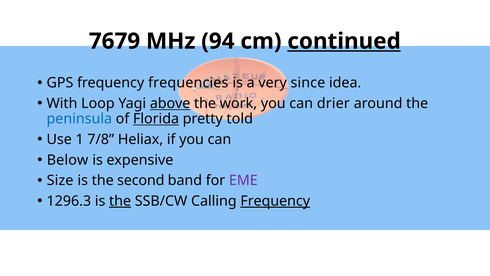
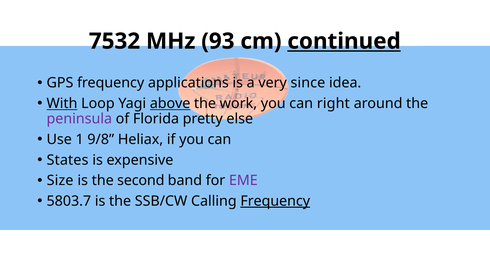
7679: 7679 -> 7532 (115, 41)
94: 94 -> 93 (218, 41)
frequencies: frequencies -> applications (188, 83)
With underline: none -> present (62, 103)
drier: drier -> right (333, 103)
peninsula colour: blue -> purple (79, 119)
Florida underline: present -> none (156, 119)
told: told -> else (240, 119)
7/8: 7/8 -> 9/8 (101, 139)
Below: Below -> States (68, 160)
1296.3: 1296.3 -> 5803.7 (69, 201)
the underline: present -> none (120, 201)
